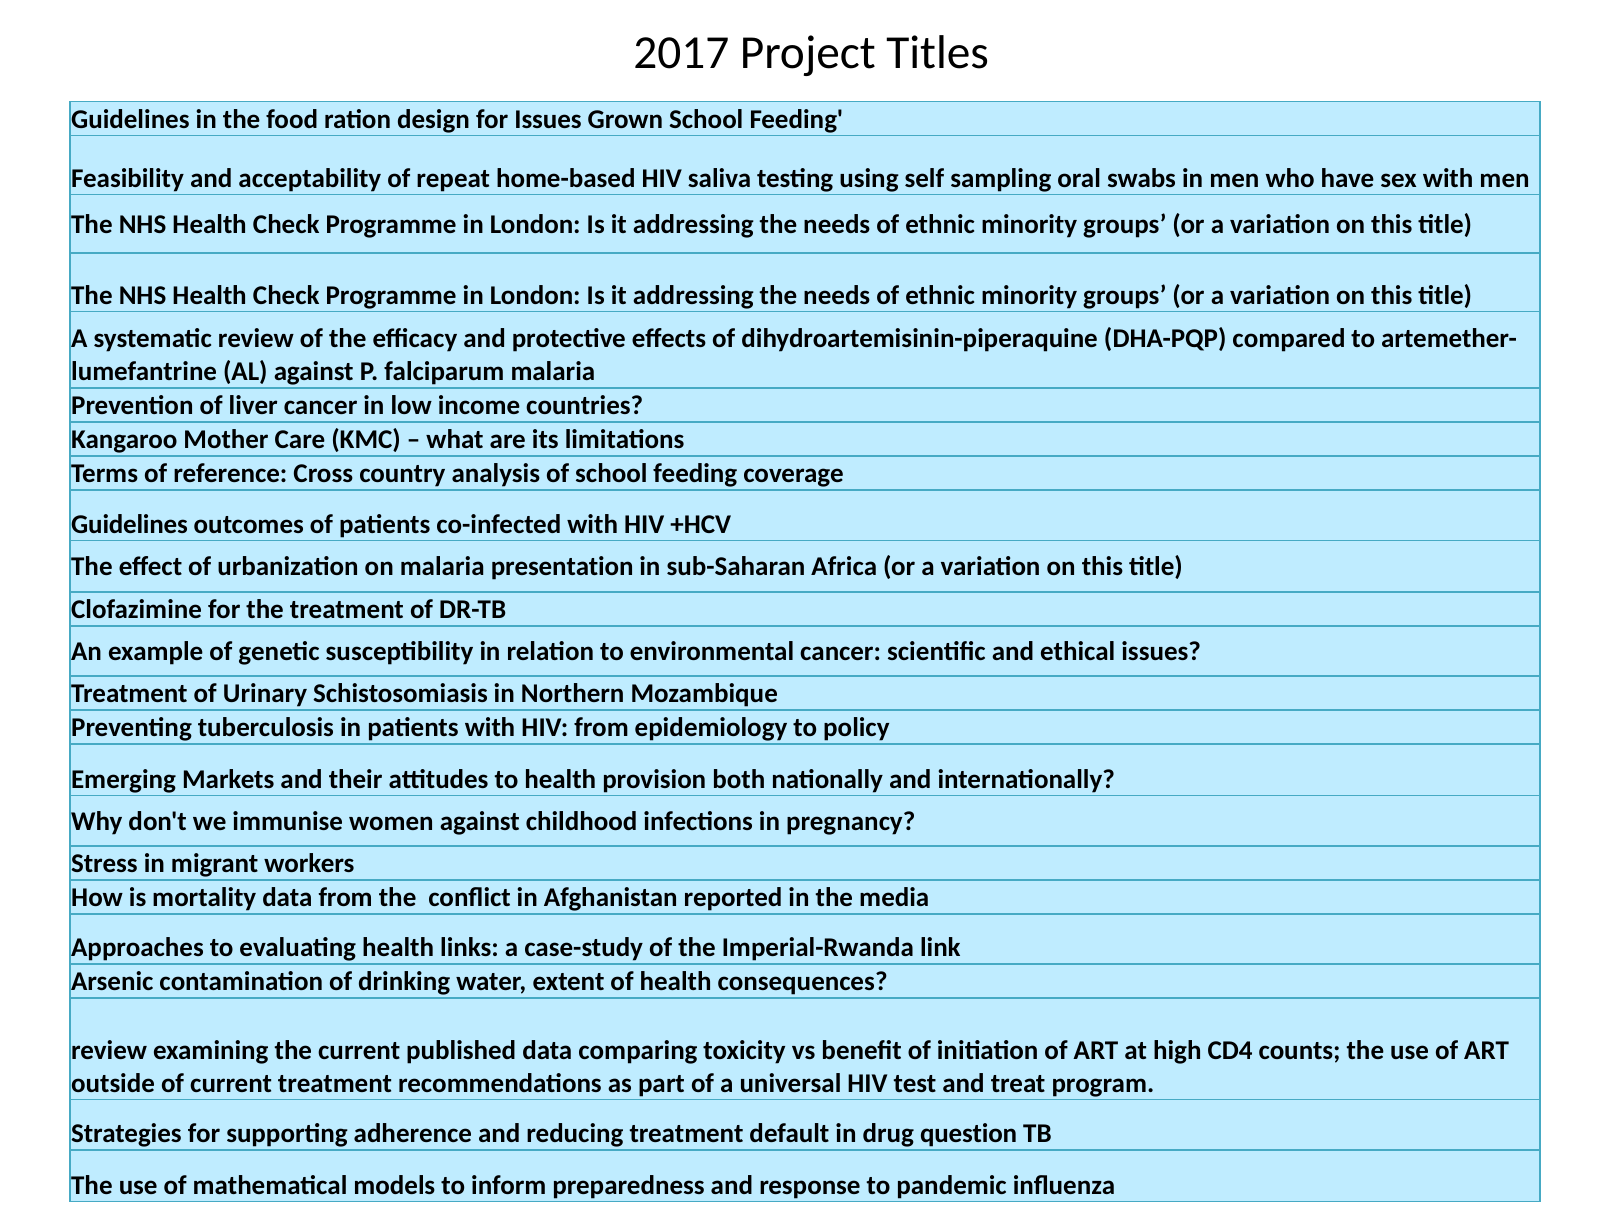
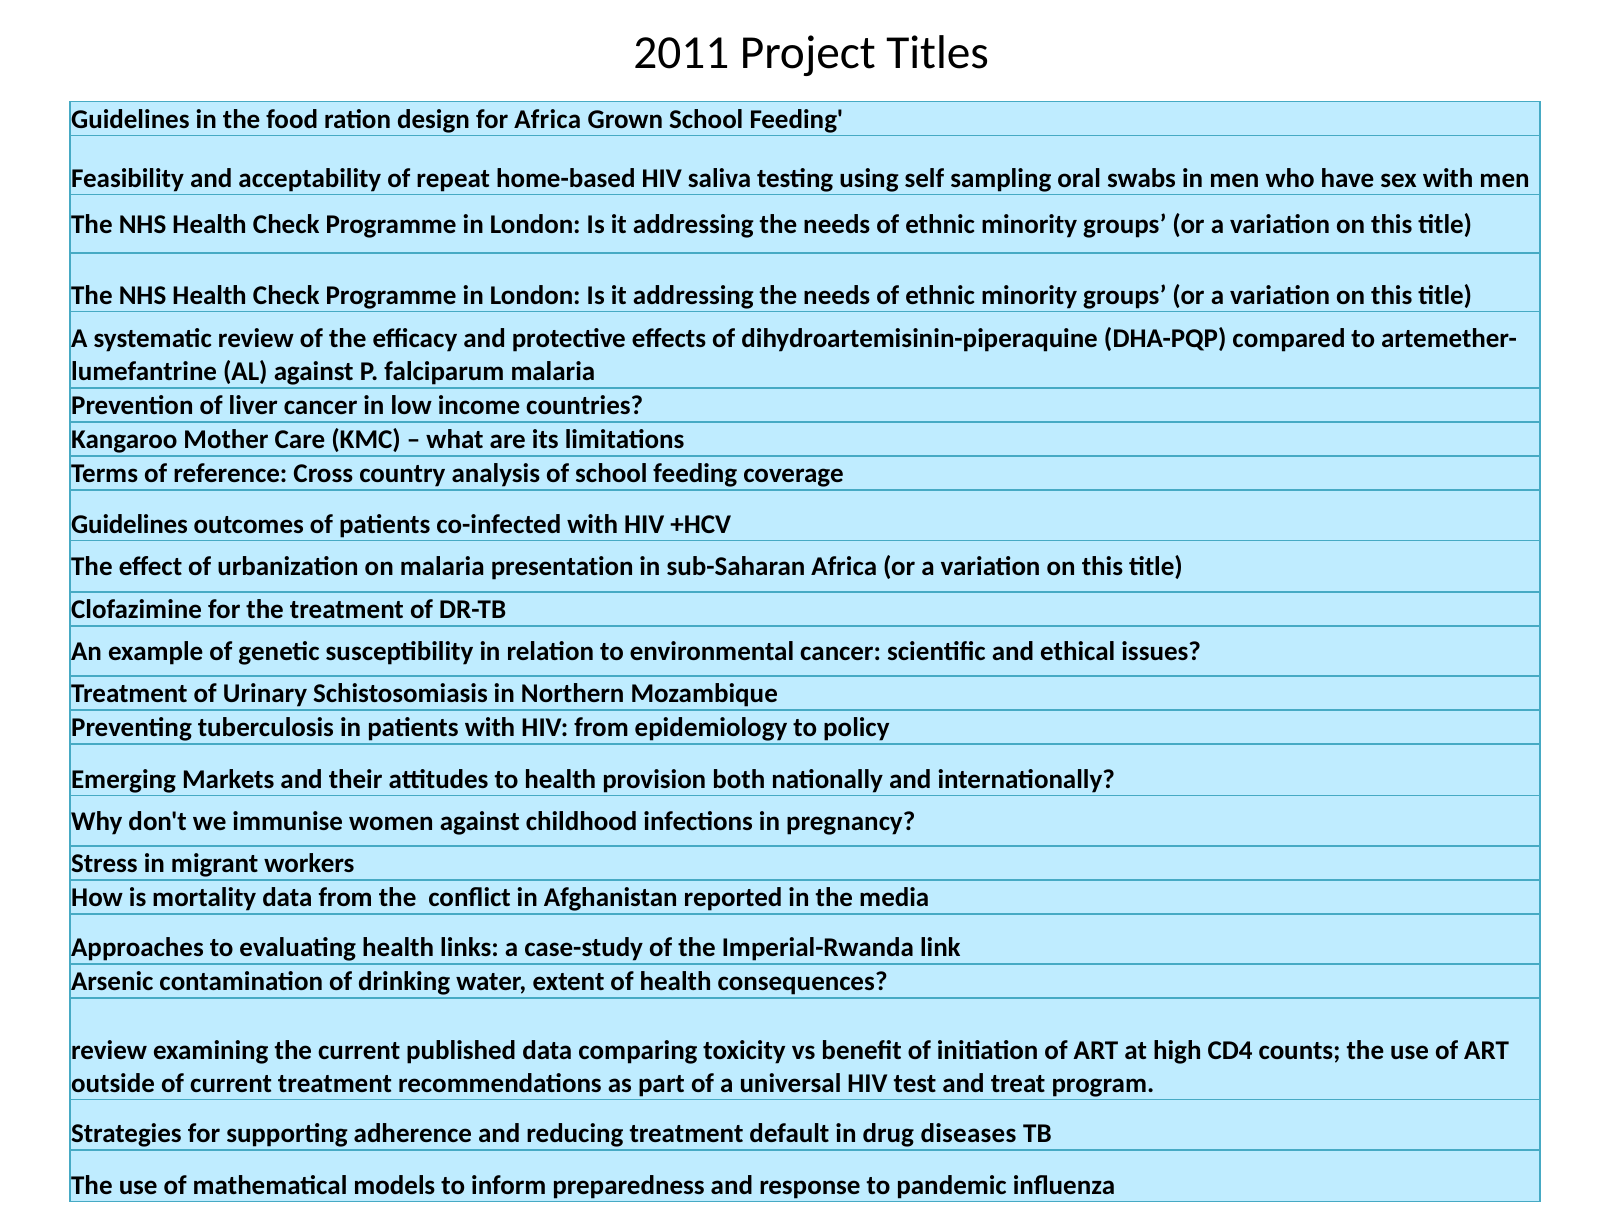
2017: 2017 -> 2011 (681, 53)
for Issues: Issues -> Africa (548, 120)
question: question -> diseases (968, 1134)
